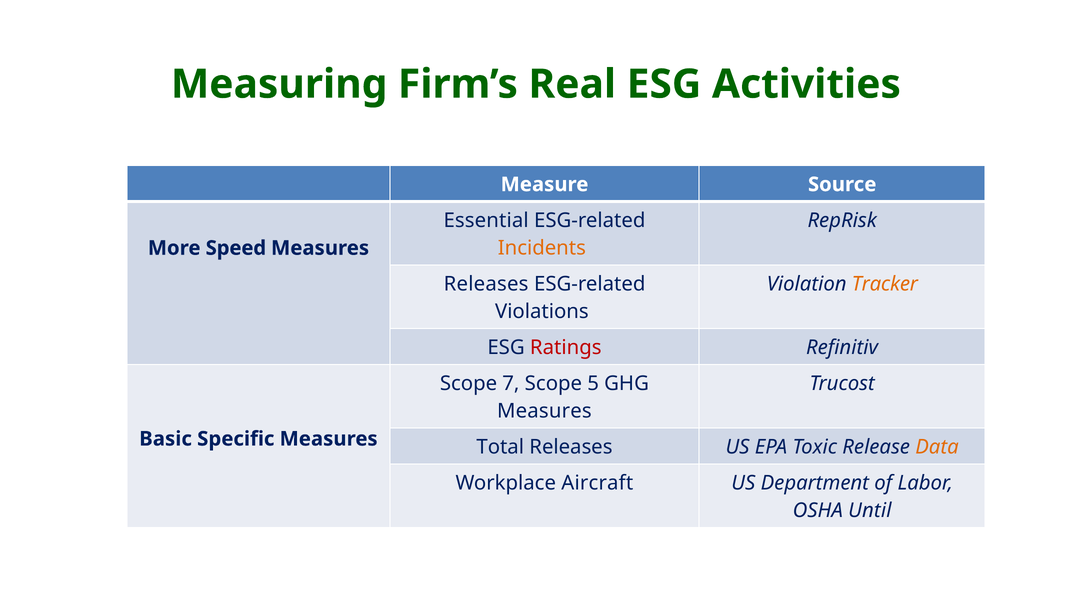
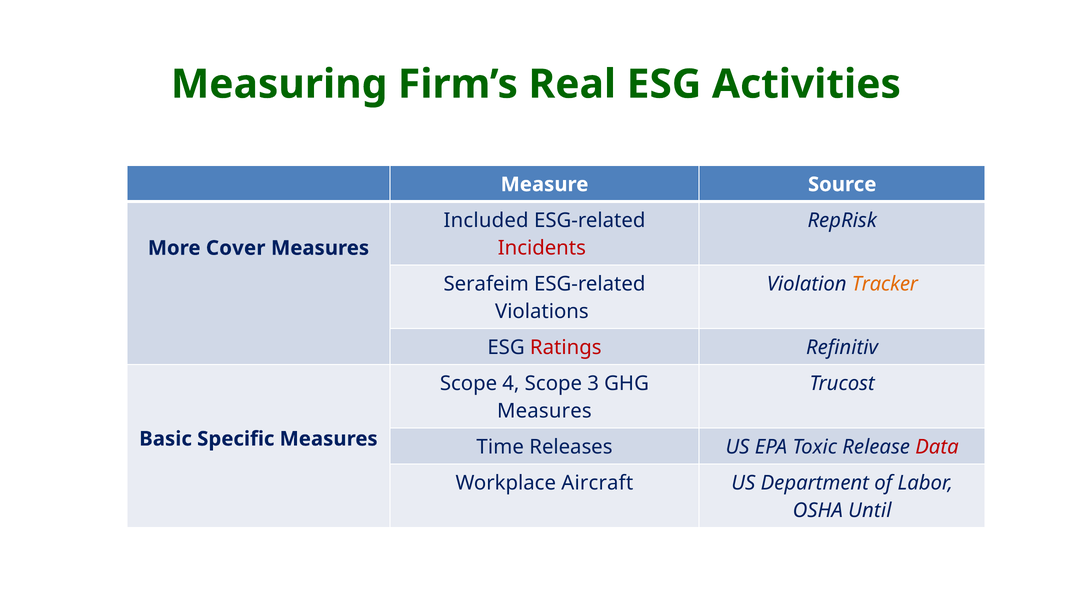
Essential: Essential -> Included (486, 220)
Incidents colour: orange -> red (542, 248)
Speed: Speed -> Cover (236, 248)
Releases: Releases -> Serafeim (486, 284)
7: 7 -> 4 (511, 383)
5: 5 -> 3 (593, 383)
Total: Total -> Time (500, 447)
Data colour: orange -> red (937, 447)
